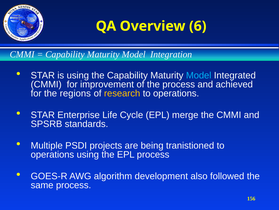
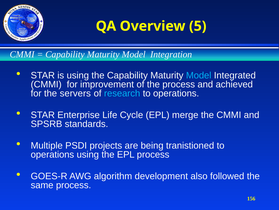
6: 6 -> 5 (198, 26)
regions: regions -> servers (75, 93)
research colour: yellow -> light blue (122, 93)
